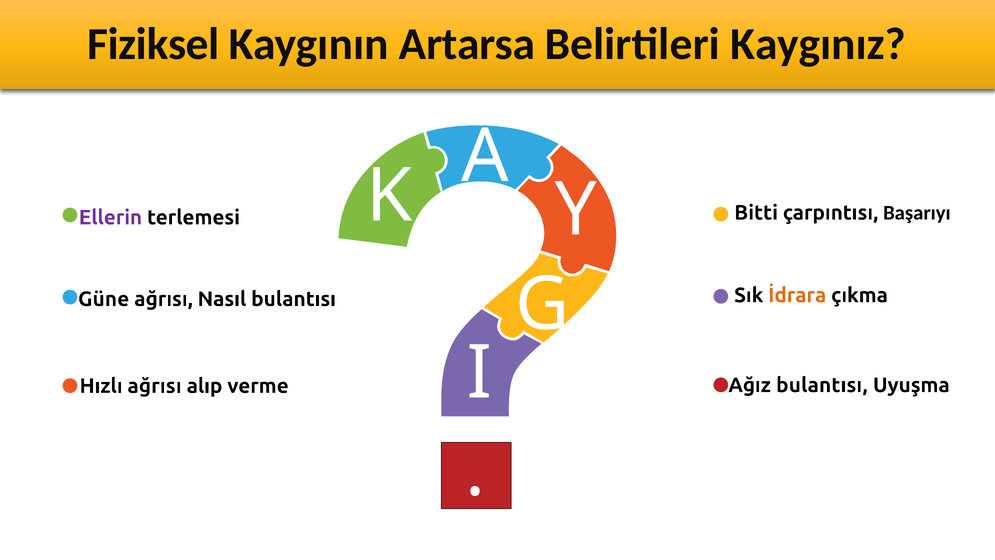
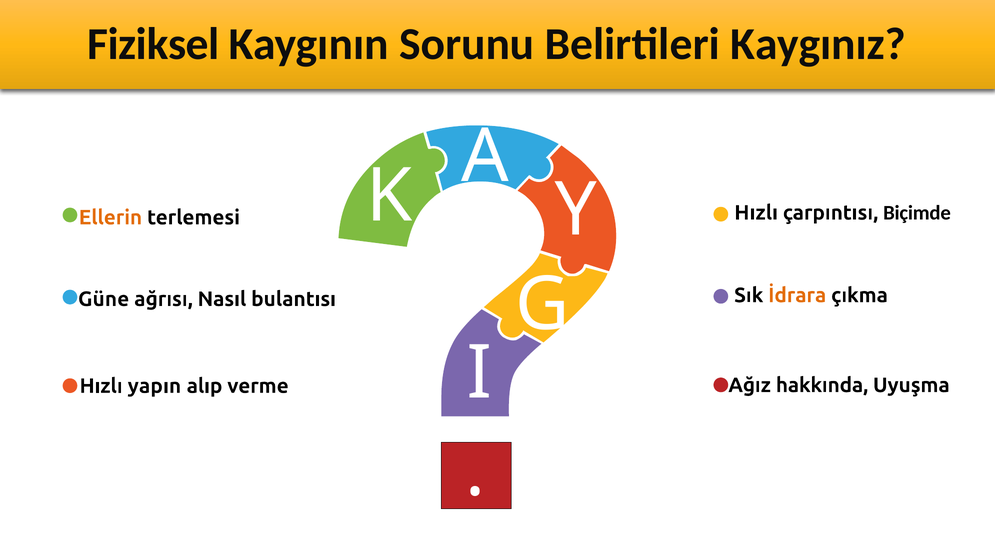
Artarsa: Artarsa -> Sorunu (467, 44)
Bitti: Bitti -> Hızlı (756, 213)
Başarıyı: Başarıyı -> Biçimde (917, 213)
Ellerin colour: purple -> orange (111, 217)
Ağız bulantısı: bulantısı -> hakkında (822, 385)
Hızlı ağrısı: ağrısı -> yapın (154, 386)
